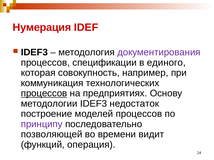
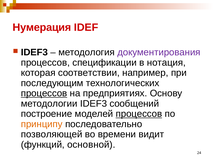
единого: единого -> нотация (166, 63)
совокупность: совокупность -> соответствии (89, 73)
коммуникация: коммуникация -> последующим (52, 83)
недостаток: недостаток -> сообщений (134, 104)
процессов underline: none -> present (139, 114)
принципу colour: purple -> orange (42, 124)
операция: операция -> основной (91, 145)
